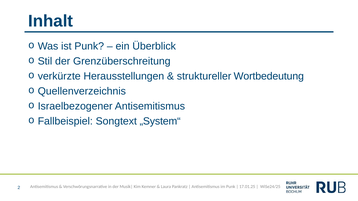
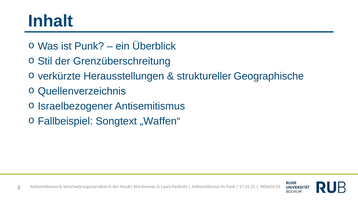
Wortbedeutung: Wortbedeutung -> Geographische (269, 76)
„System“: „System“ -> „Waffen“ (160, 121)
